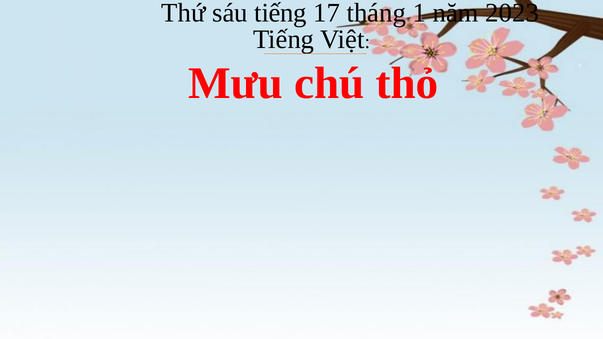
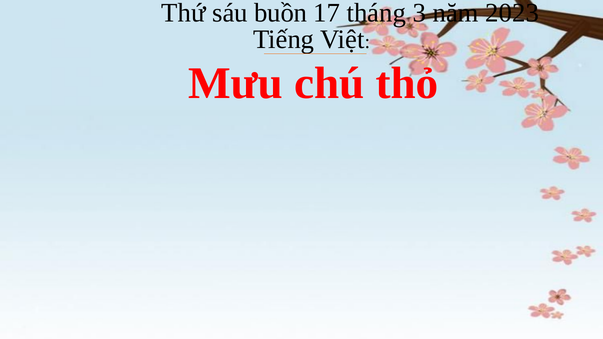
sáu tiếng: tiếng -> buồn (281, 13)
1: 1 -> 3 (419, 13)
